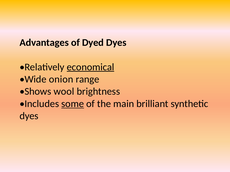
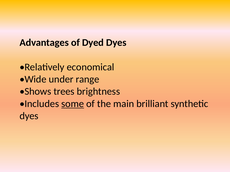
economical underline: present -> none (91, 67)
onion: onion -> under (61, 79)
wool: wool -> trees (64, 92)
